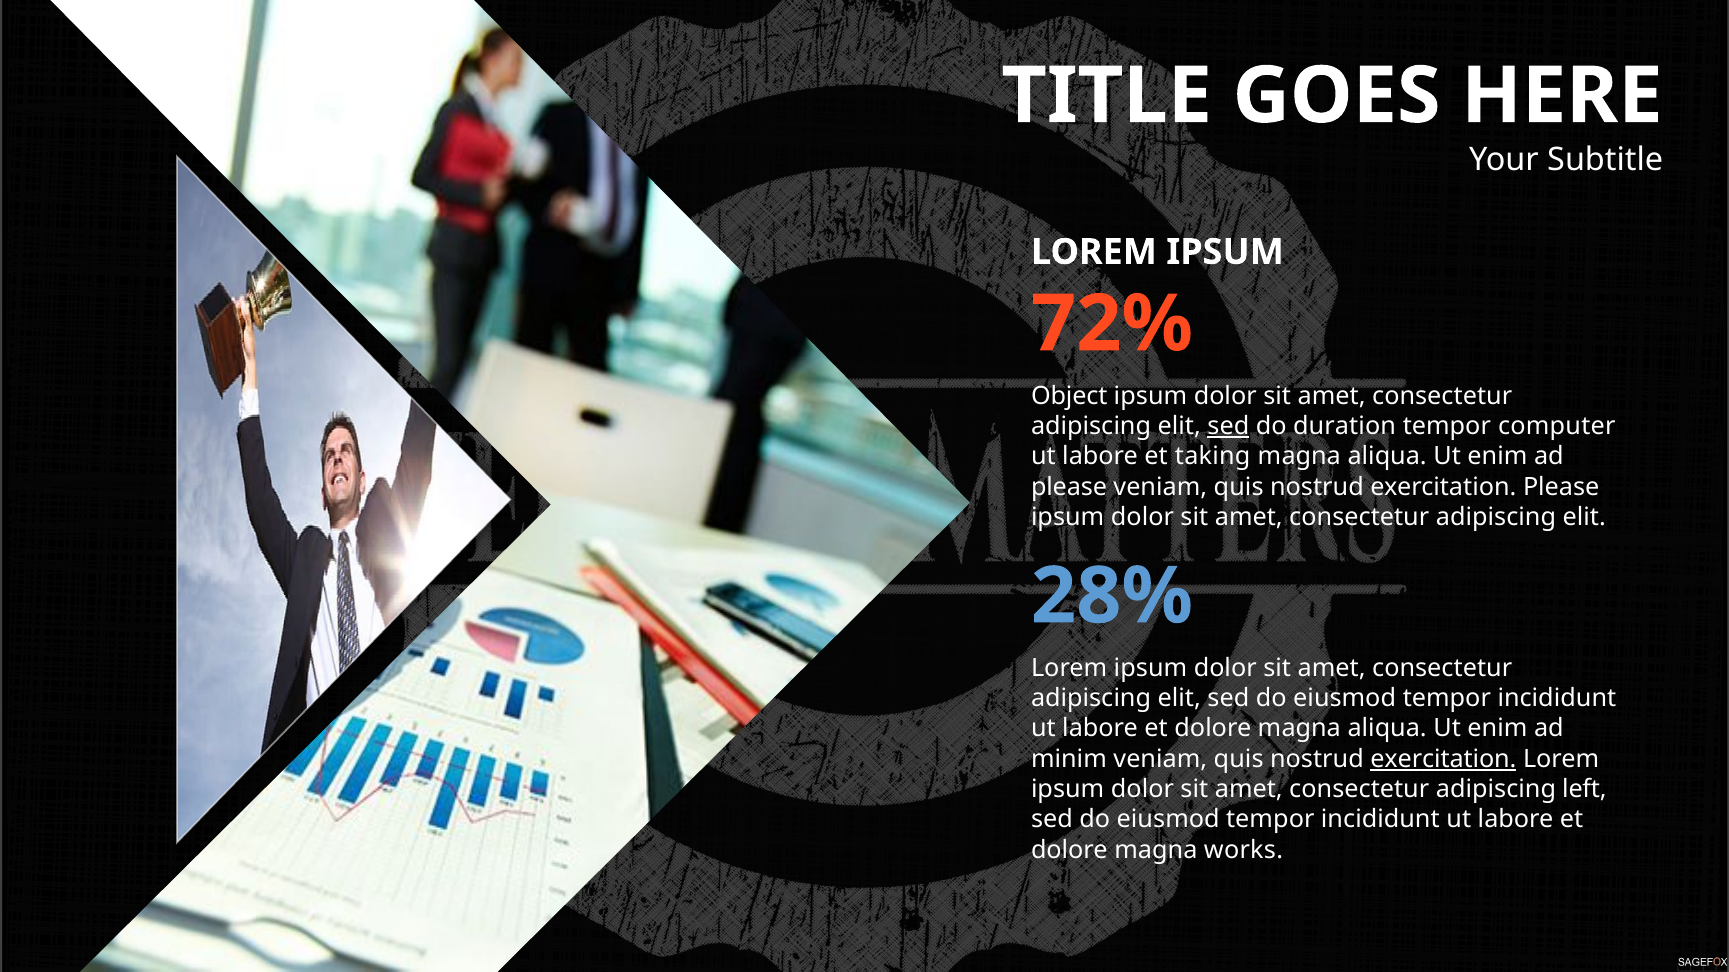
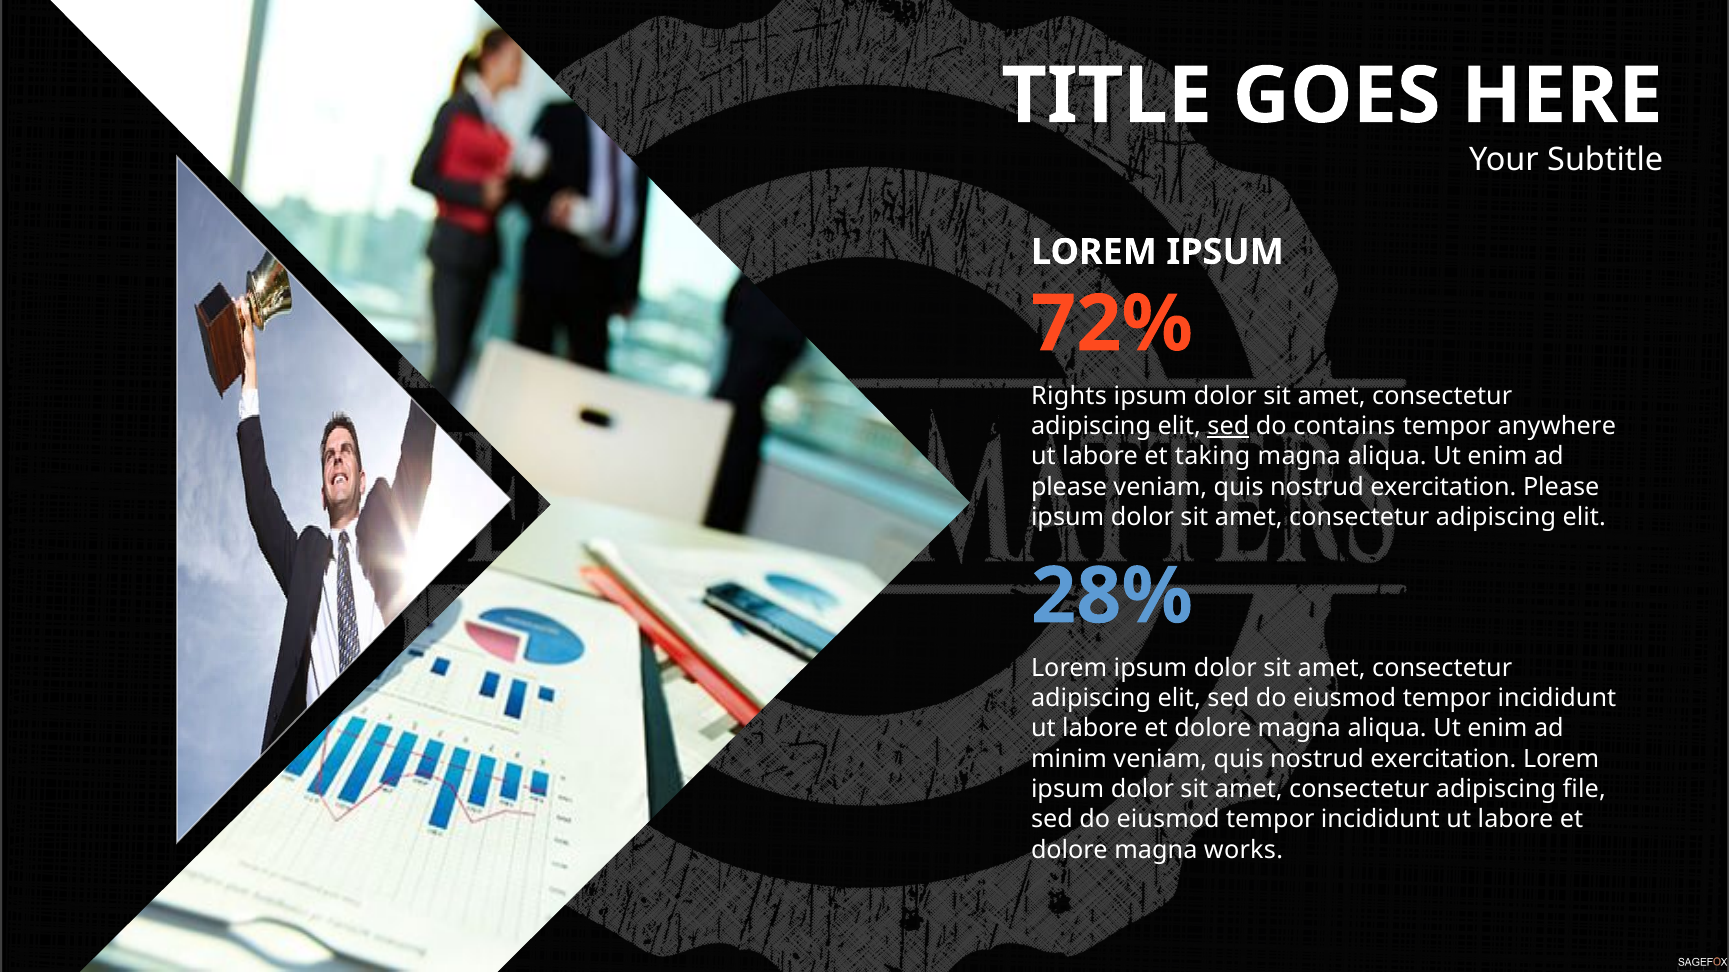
Object: Object -> Rights (1069, 396)
duration: duration -> contains (1344, 426)
computer: computer -> anywhere (1557, 426)
exercitation underline: present -> none (1443, 759)
left: left -> file (1584, 790)
